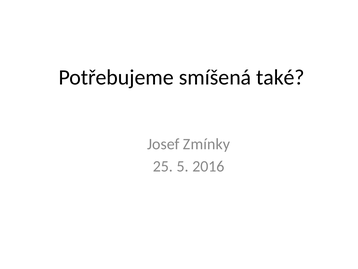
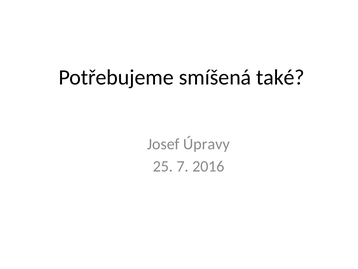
Zmínky: Zmínky -> Úpravy (206, 144)
5: 5 -> 7 (183, 166)
